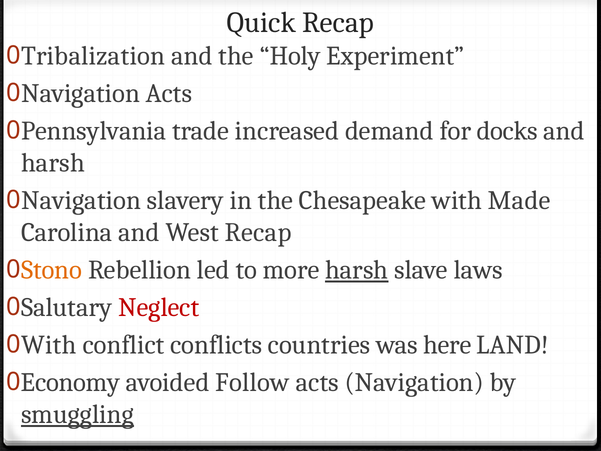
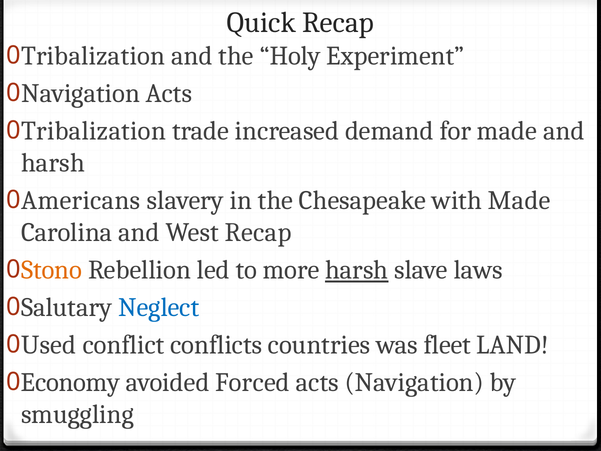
Pennsylvania: Pennsylvania -> Tribalization (93, 131)
for docks: docks -> made (507, 131)
Navigation: Navigation -> Americans (81, 200)
Neglect colour: red -> blue (159, 307)
With: With -> Used (49, 345)
here: here -> fleet (447, 345)
Follow: Follow -> Forced (253, 382)
smuggling underline: present -> none (78, 414)
